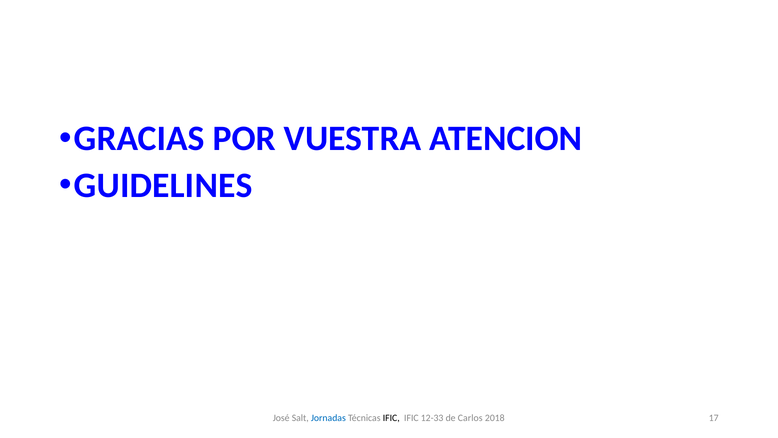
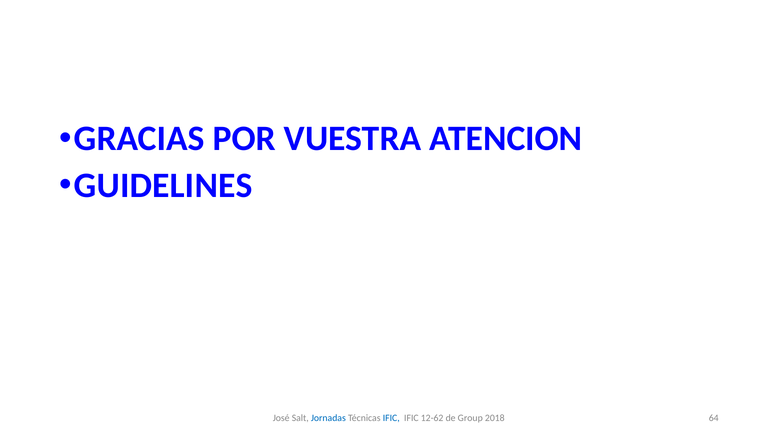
IFIC colour: black -> blue (391, 418)
12-33: 12-33 -> 12-62 (432, 418)
Carlos: Carlos -> Group (470, 418)
17: 17 -> 64 (714, 418)
